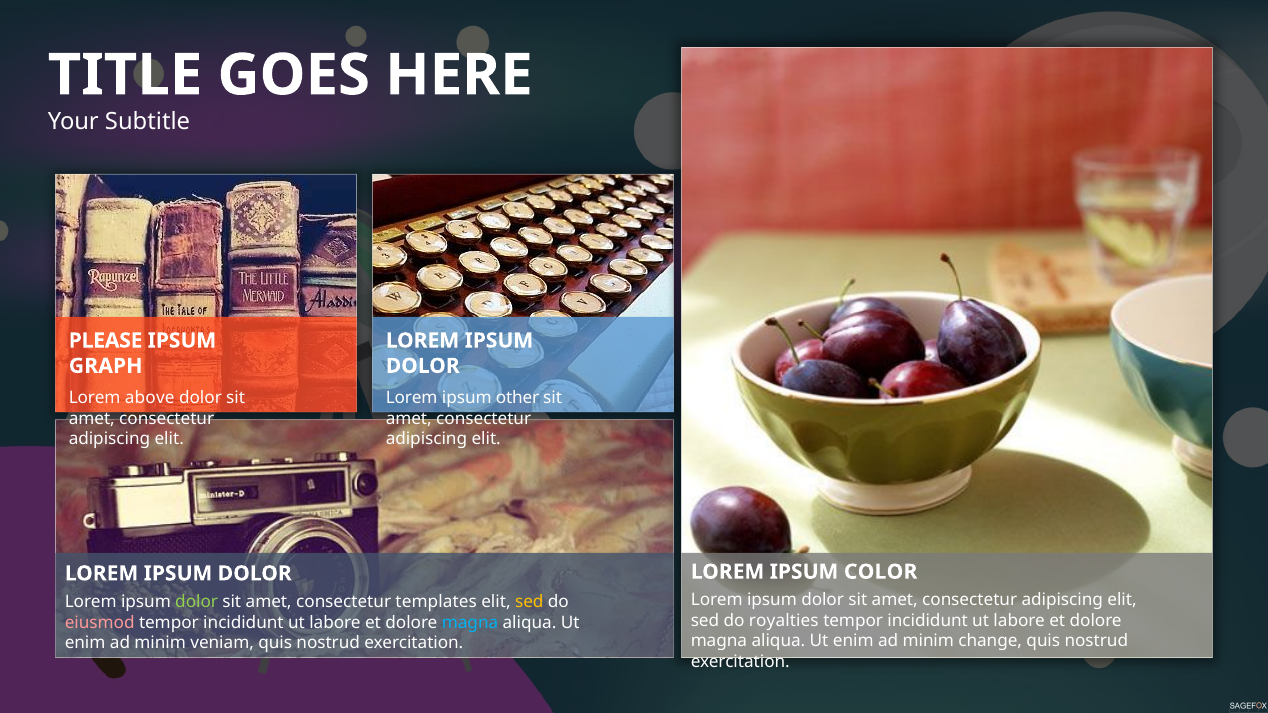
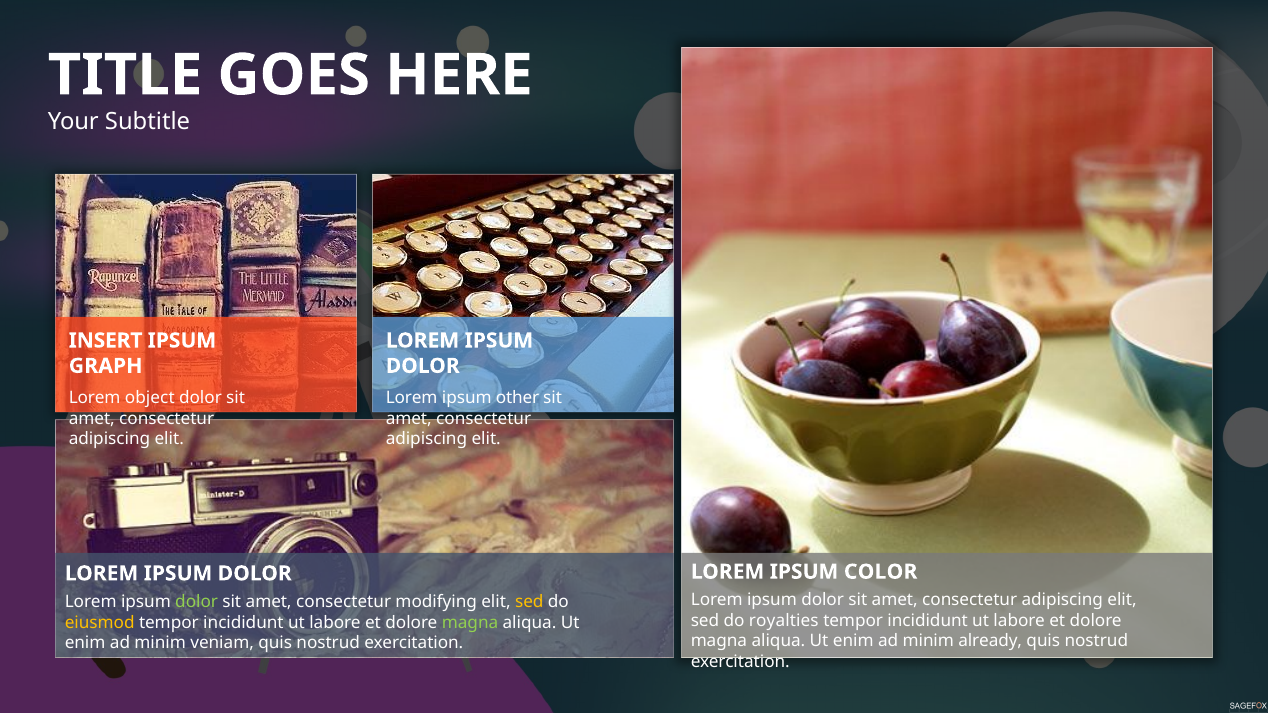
PLEASE: PLEASE -> INSERT (106, 341)
above: above -> object (150, 398)
templates: templates -> modifying (436, 602)
eiusmod colour: pink -> yellow (100, 623)
magna colour: light blue -> light green (470, 623)
change: change -> already (990, 641)
